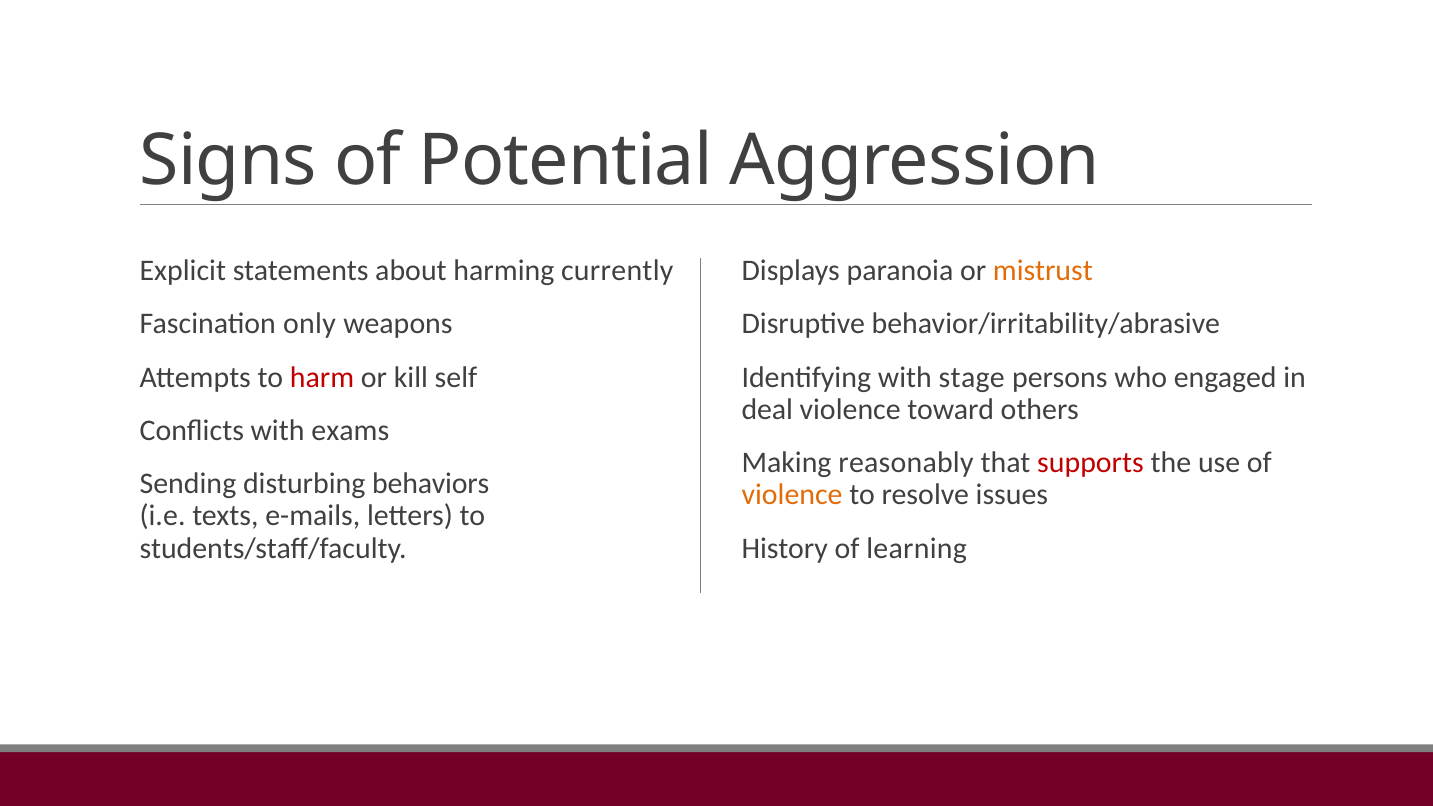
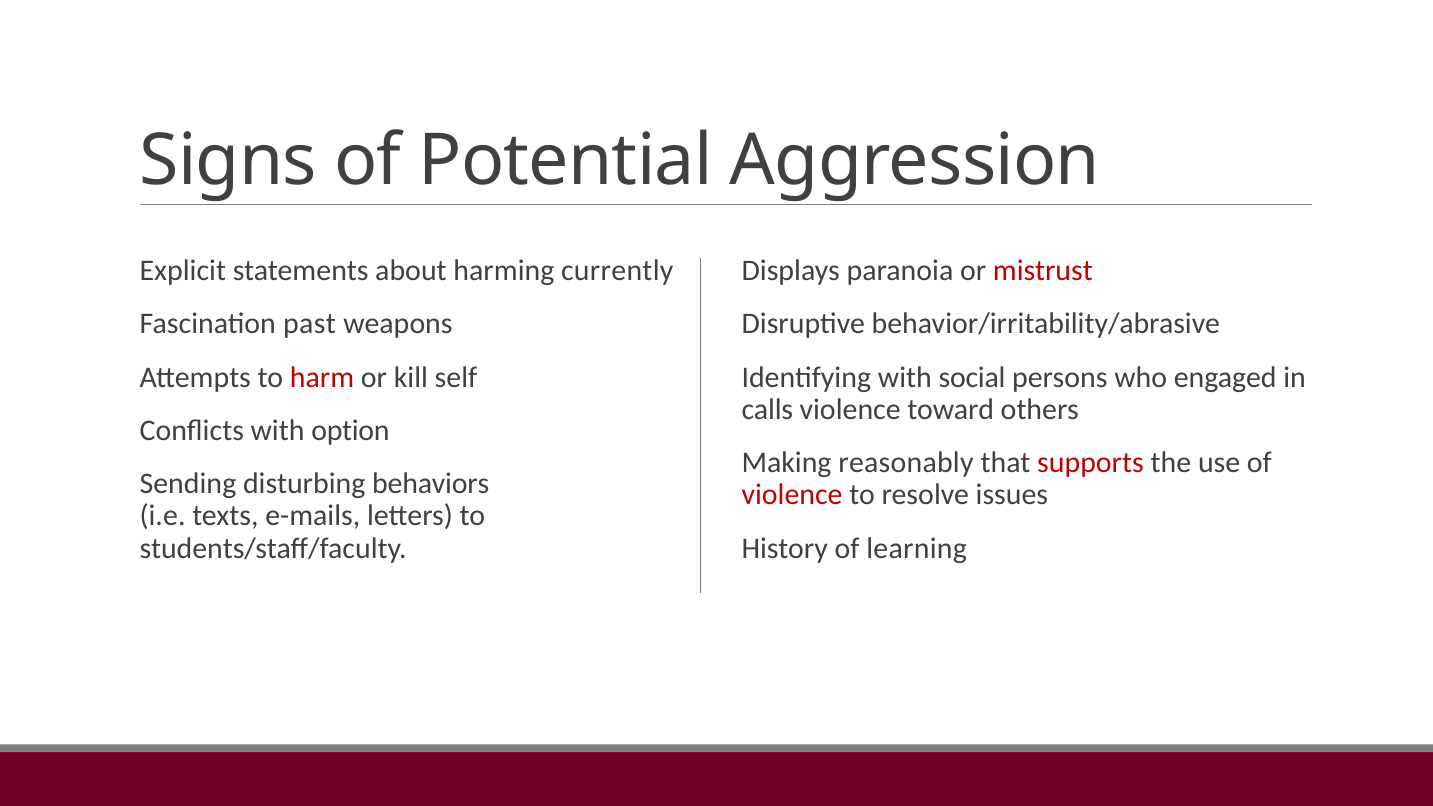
mistrust colour: orange -> red (1043, 271)
only: only -> past (310, 324)
stage: stage -> social (972, 377)
deal: deal -> calls (767, 410)
exams: exams -> option (350, 431)
violence colour: orange -> red (792, 495)
